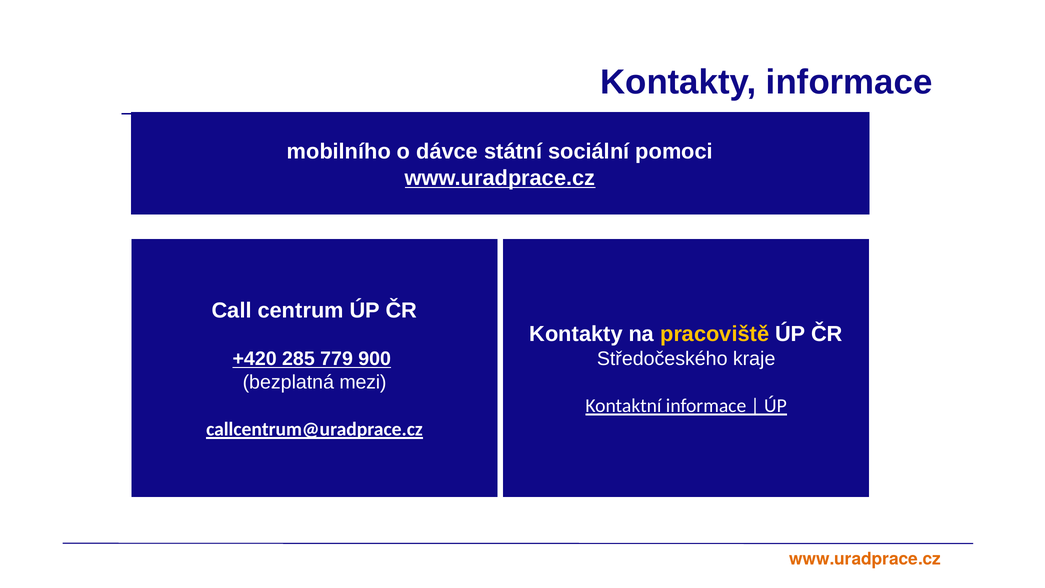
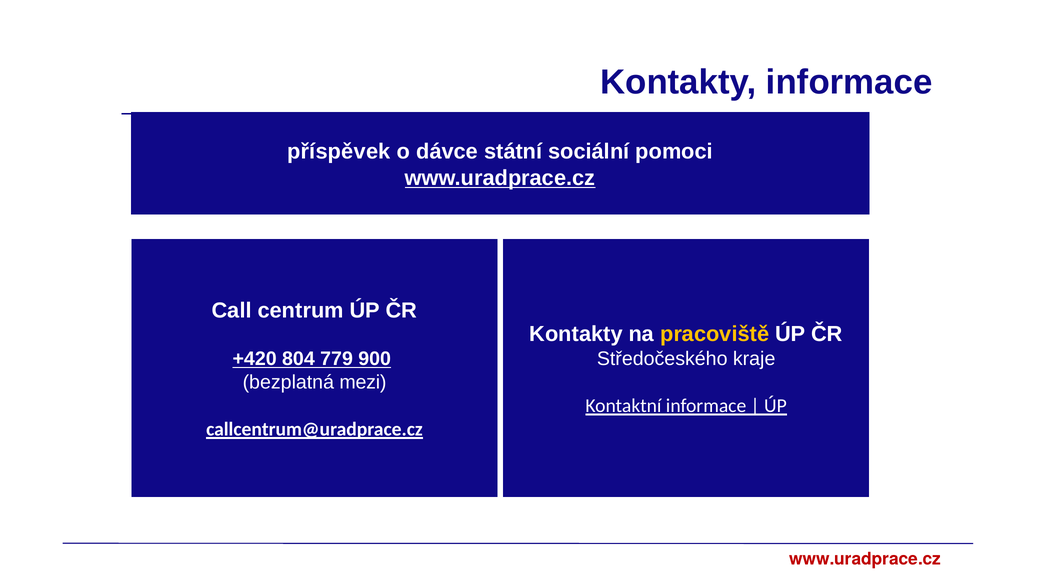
mobilního: mobilního -> příspěvek (339, 152)
285: 285 -> 804 (298, 359)
www.uradprace.cz colour: orange -> red (865, 559)
